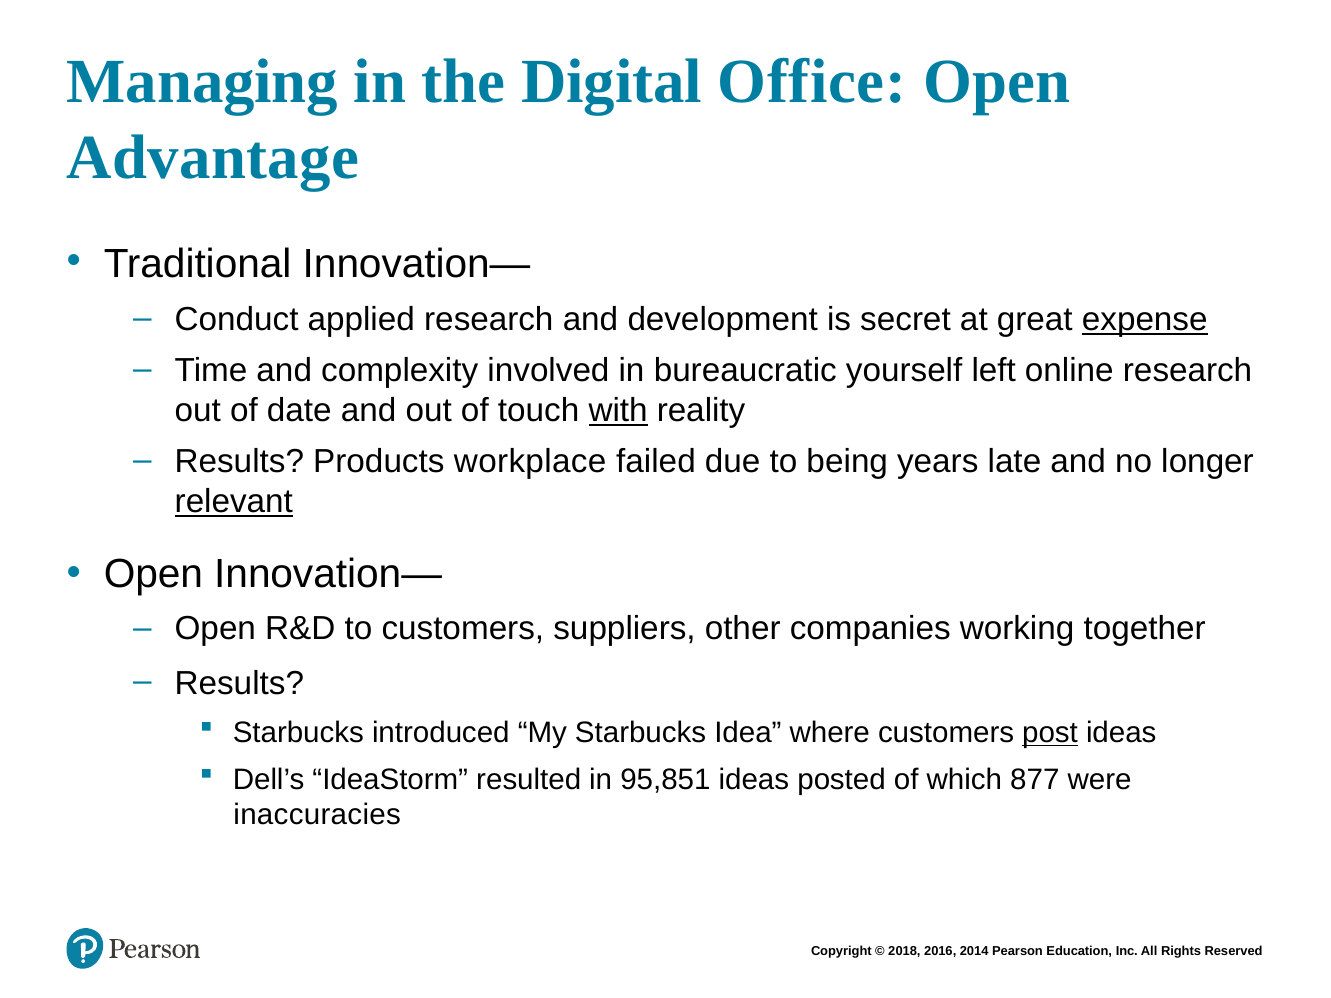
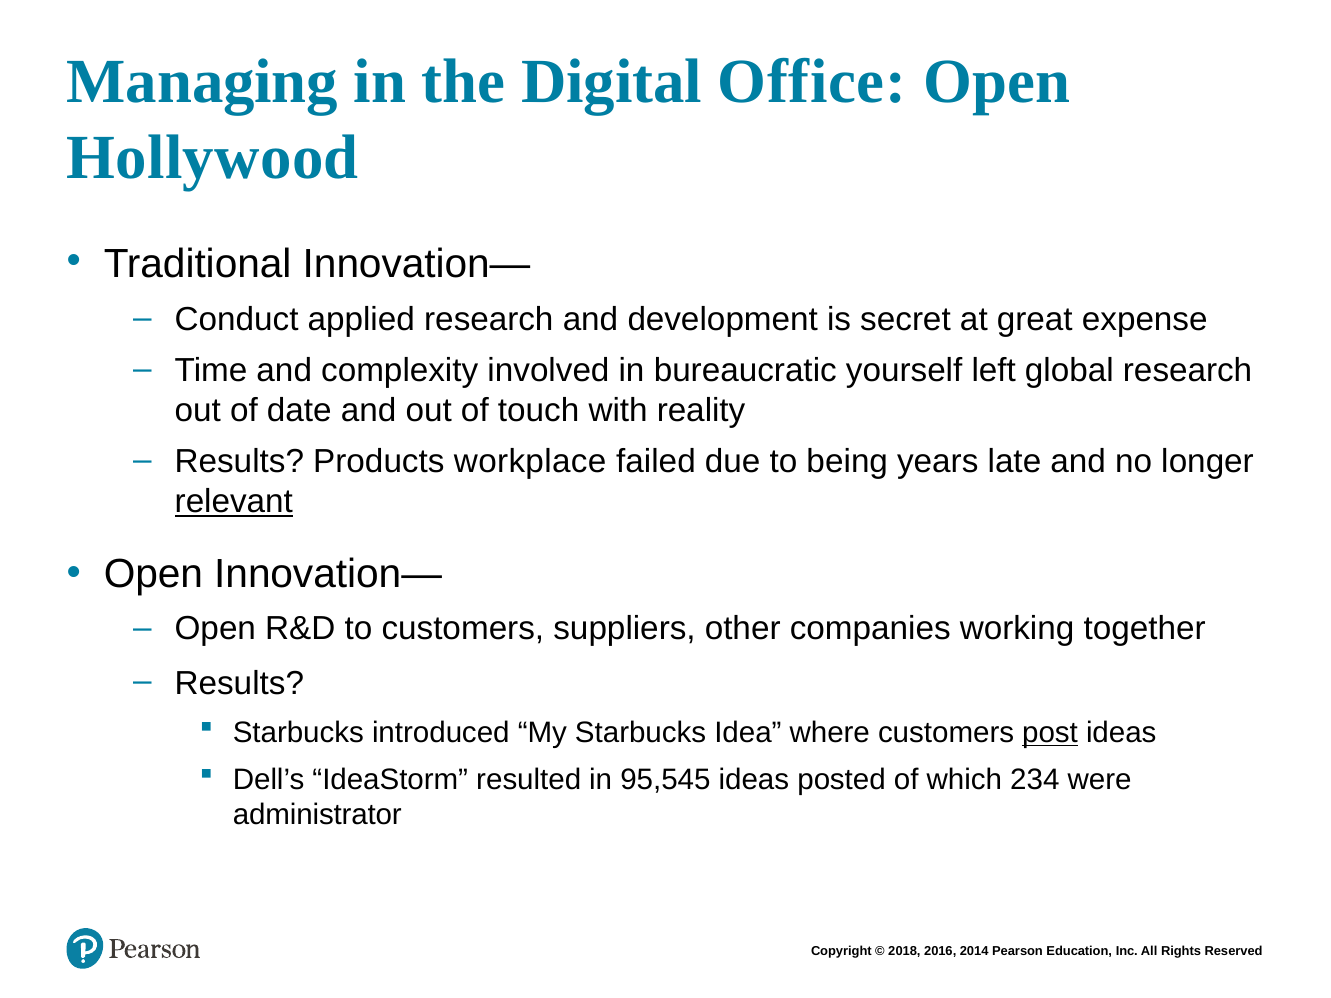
Advantage: Advantage -> Hollywood (213, 158)
expense underline: present -> none (1145, 320)
online: online -> global (1069, 371)
with underline: present -> none (618, 411)
95,851: 95,851 -> 95,545 (665, 780)
877: 877 -> 234 (1035, 780)
inaccuracies: inaccuracies -> administrator (317, 815)
